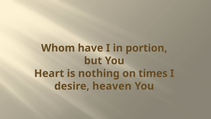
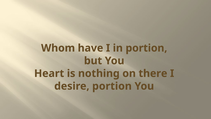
times: times -> there (153, 73)
desire heaven: heaven -> portion (112, 86)
